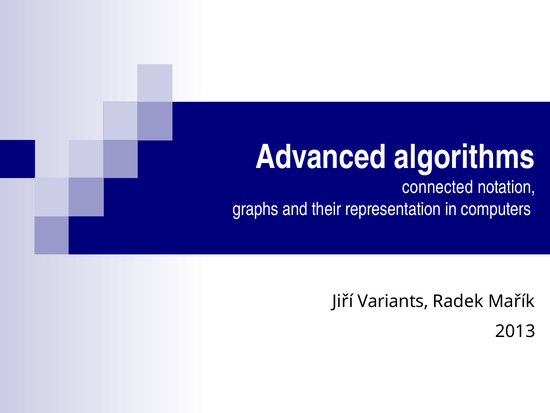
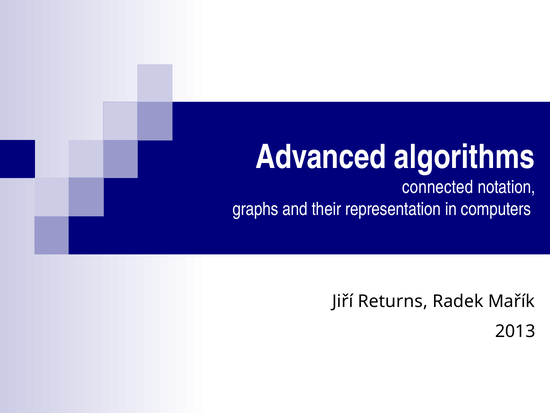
Variants: Variants -> Returns (393, 301)
